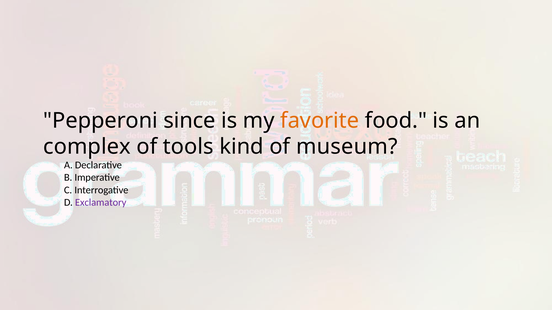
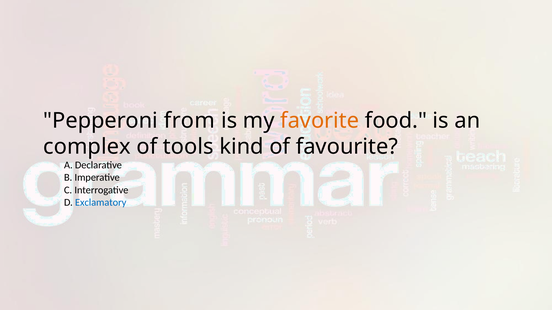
since: since -> from (189, 121)
museum: museum -> favourite (347, 147)
Exclamatory colour: purple -> blue (101, 203)
